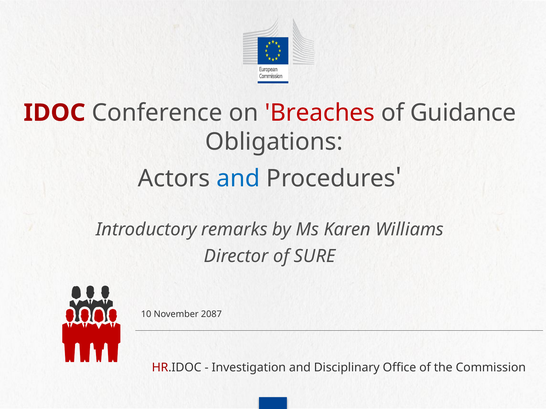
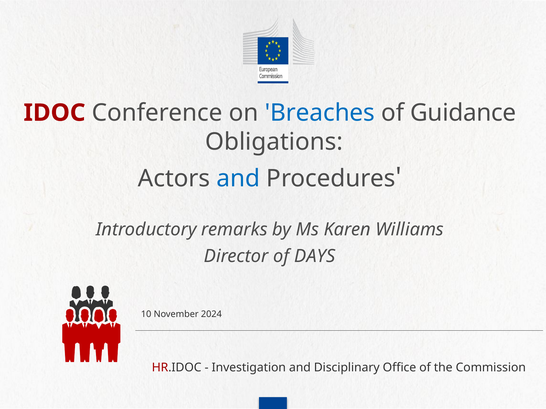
Breaches colour: red -> blue (320, 113)
SURE: SURE -> DAYS (315, 256)
2087: 2087 -> 2024 (211, 314)
